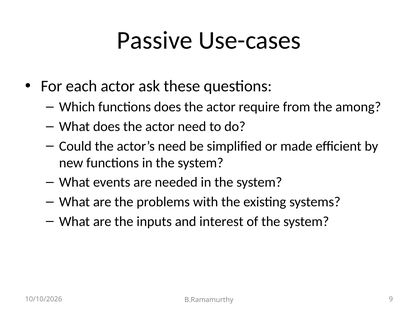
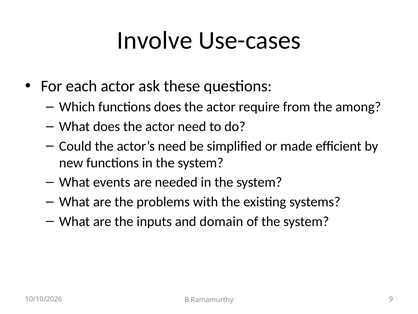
Passive: Passive -> Involve (155, 40)
interest: interest -> domain (221, 221)
